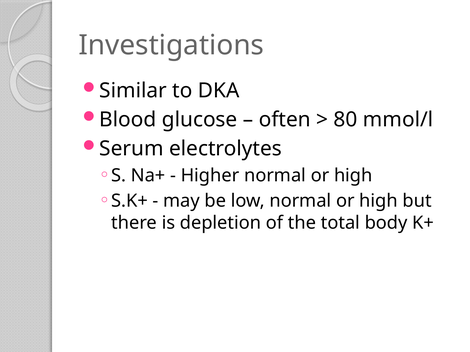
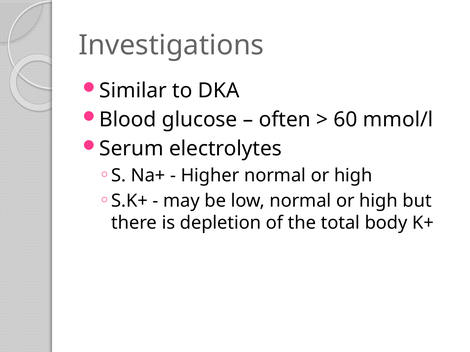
80: 80 -> 60 (346, 120)
